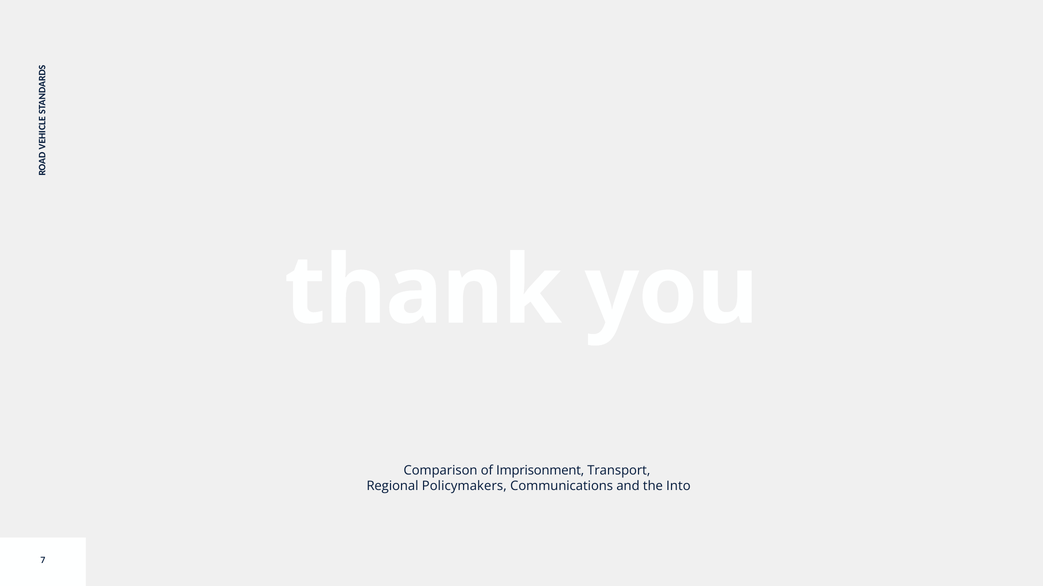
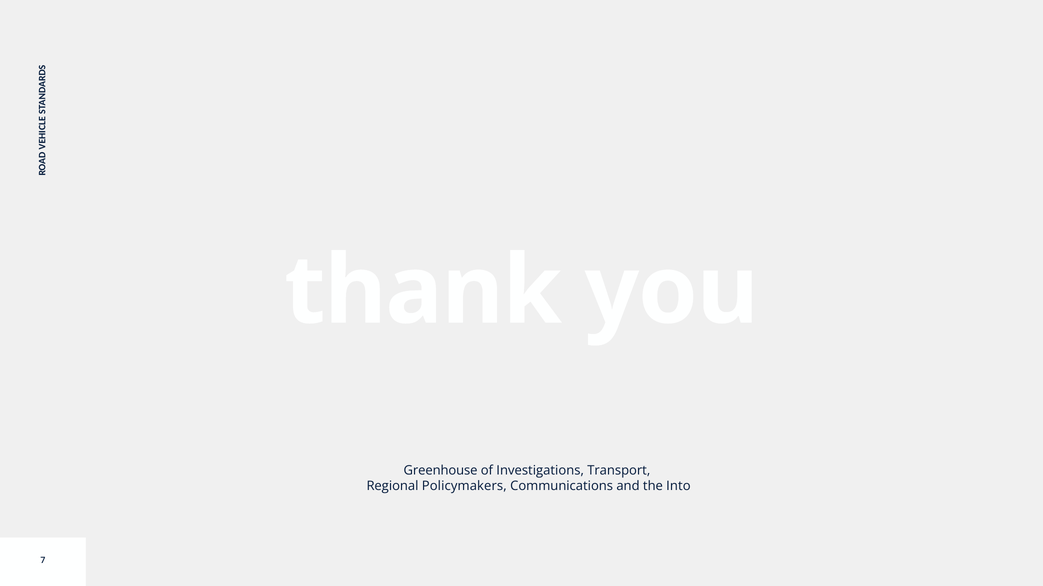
Comparison: Comparison -> Greenhouse (441, 471)
Imprisonment: Imprisonment -> Investigations (540, 471)
